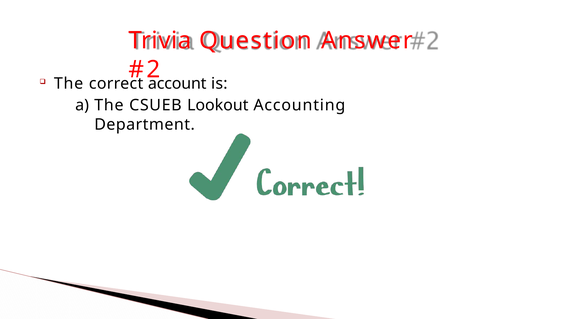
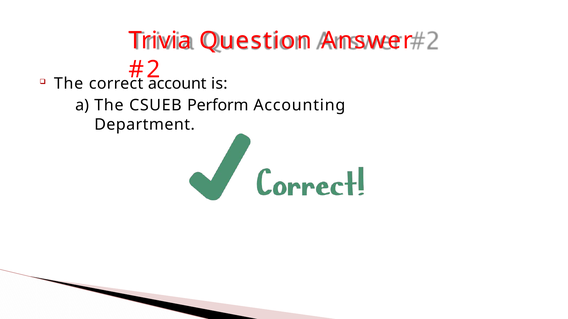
Lookout: Lookout -> Perform (218, 105)
